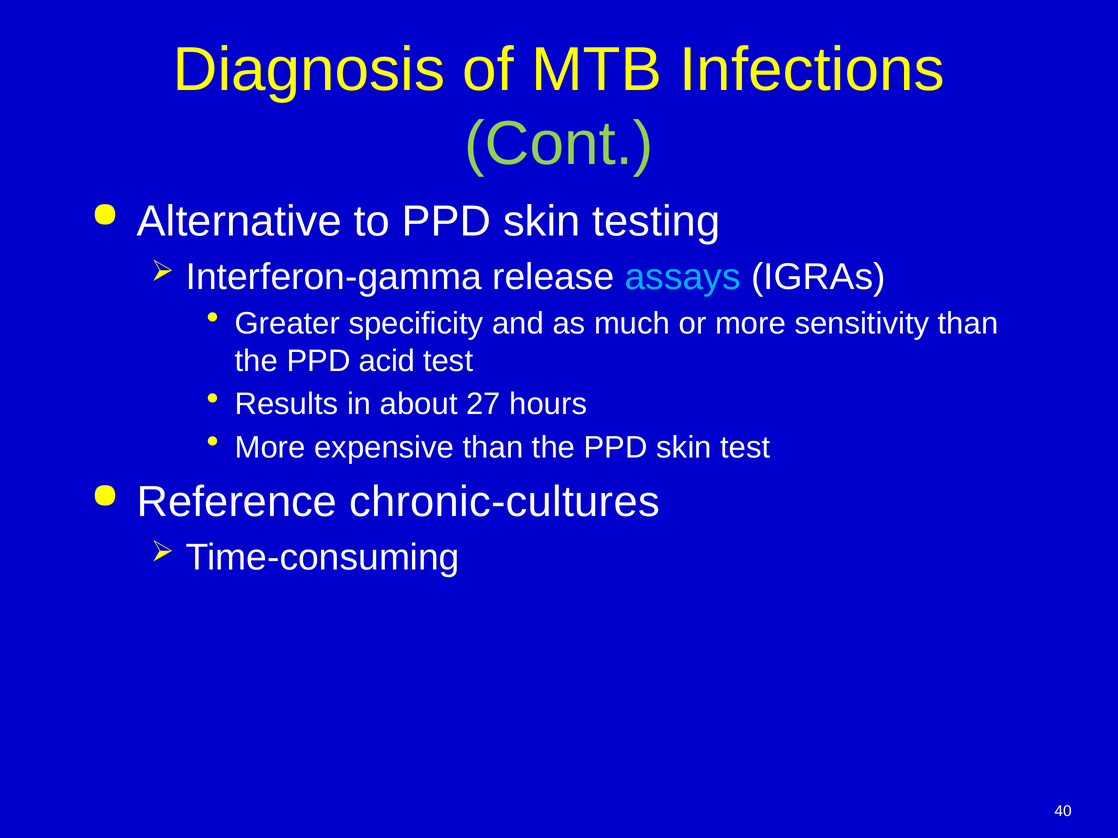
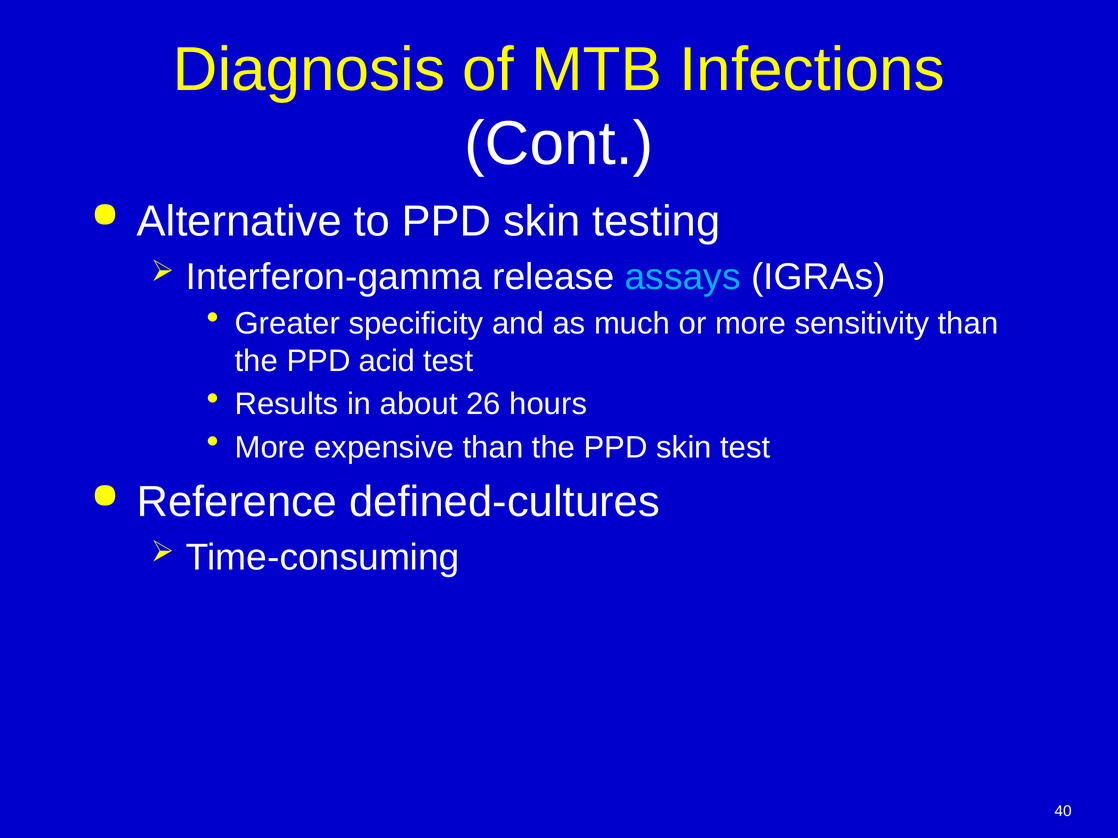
Cont colour: light green -> white (559, 144)
27: 27 -> 26 (483, 404)
chronic-cultures: chronic-cultures -> defined-cultures (505, 502)
